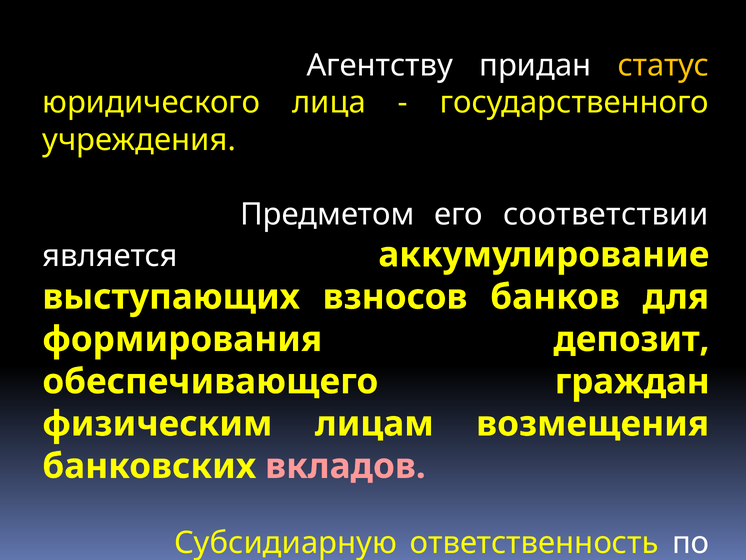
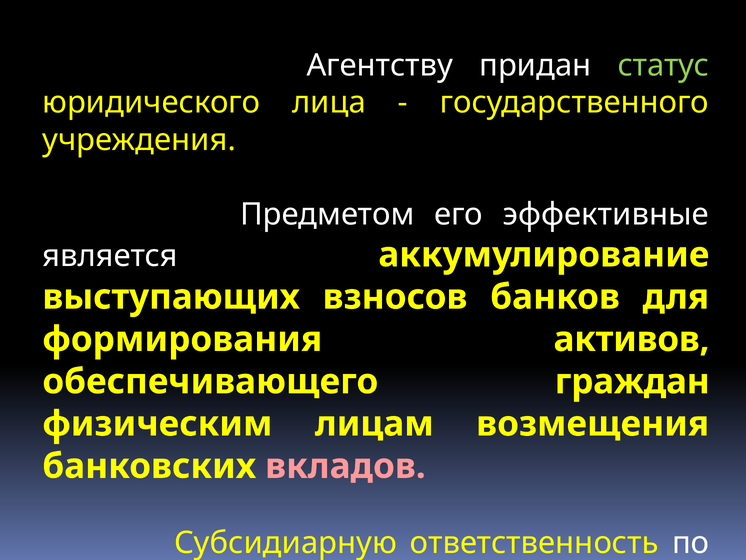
статус colour: yellow -> light green (663, 65)
соответствии: соответствии -> эффективные (606, 214)
депозит: депозит -> активов (632, 339)
